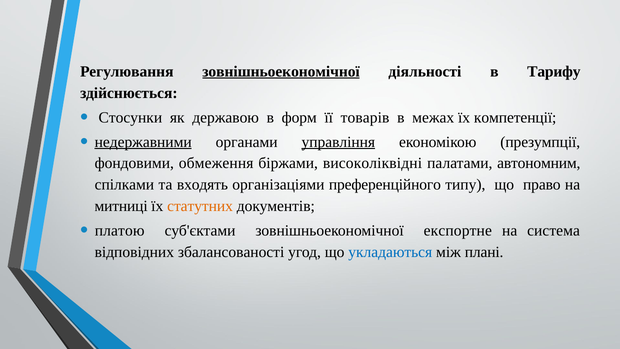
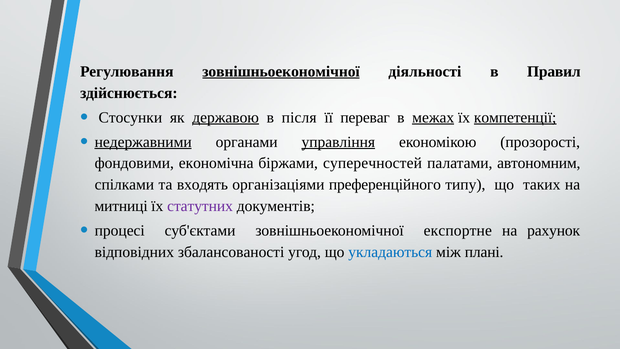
Тарифу: Тарифу -> Правил (554, 71)
державою underline: none -> present (226, 117)
форм: форм -> після (299, 117)
товарів: товарів -> переваг (365, 117)
межах underline: none -> present (433, 117)
компетенції underline: none -> present (515, 117)
презумпції: презумпції -> прозорості (540, 142)
обмеження: обмеження -> економічна (216, 163)
високоліквідні: високоліквідні -> суперечностей (372, 163)
право: право -> таких (542, 185)
статутних colour: orange -> purple (200, 206)
платою: платою -> процесі (120, 230)
система: система -> рахунок (554, 230)
